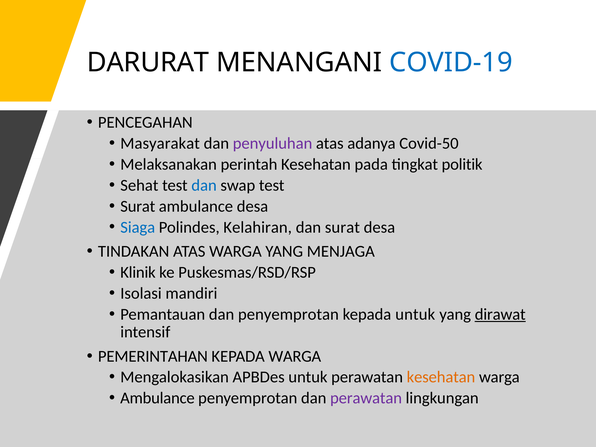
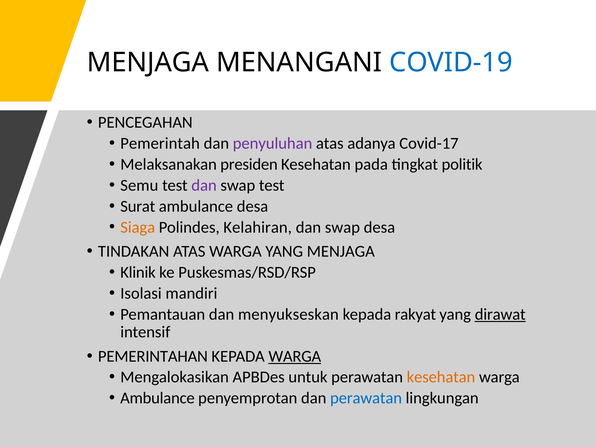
DARURAT: DARURAT -> MENJAGA (148, 62)
Masyarakat: Masyarakat -> Pemerintah (160, 143)
Covid-50: Covid-50 -> Covid-17 (429, 143)
perintah: perintah -> presiden (249, 164)
Sehat: Sehat -> Semu (139, 185)
dan colour: blue -> purple (204, 185)
Siaga colour: blue -> orange (138, 227)
surat: surat -> swap (342, 227)
dan penyemprotan: penyemprotan -> menyukseskan (288, 314)
kepada untuk: untuk -> rakyat (415, 314)
WARGA underline: none -> present (295, 356)
perawatan colour: purple -> blue (366, 398)
